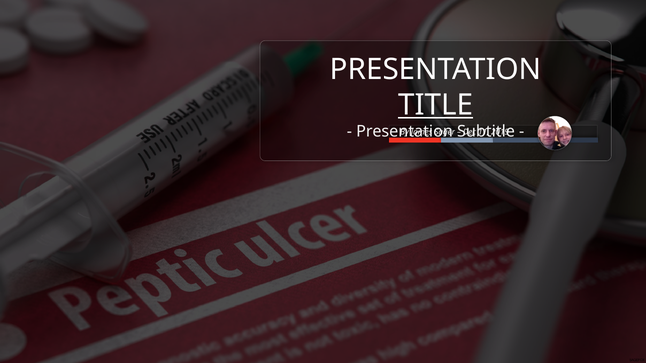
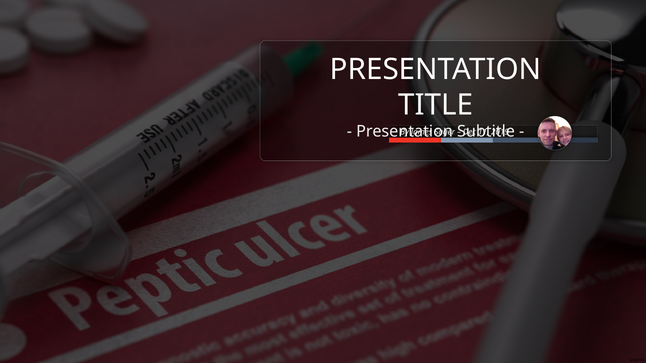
TITLE underline: present -> none (436, 105)
